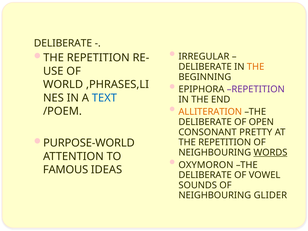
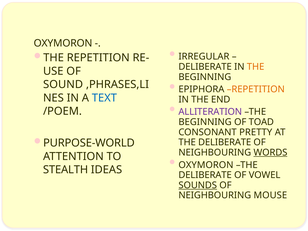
DELIBERATE: DELIBERATE -> OXYMORON (63, 43)
WORLD: WORLD -> SOUND (63, 85)
REPETITION colour: purple -> orange (256, 89)
ALLITERATION colour: orange -> purple (210, 112)
DELIBERATE: DELIBERATE -> BEGINNING (205, 122)
OPEN: OPEN -> TOAD (261, 122)
REPETITION: REPETITION -> DELIBERATE (225, 142)
FAMOUS: FAMOUS -> STEALTH (66, 170)
SOUNDS underline: none -> present (198, 185)
GLIDER: GLIDER -> MOUSE (270, 195)
